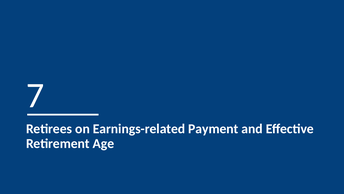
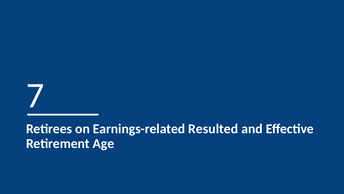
Payment: Payment -> Resulted (213, 129)
